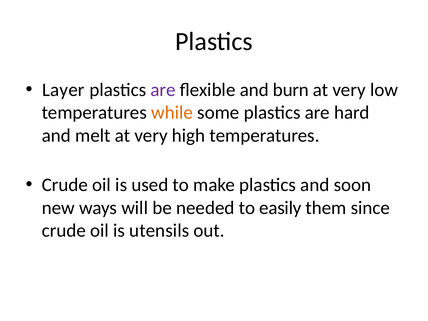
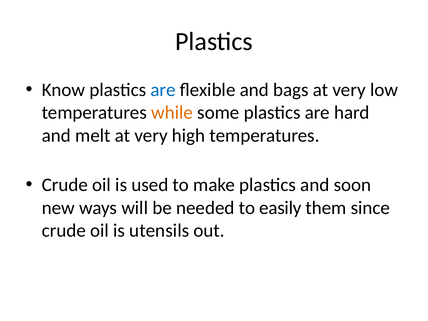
Layer: Layer -> Know (63, 90)
are colour: purple -> blue (163, 90)
burn: burn -> bags (291, 90)
